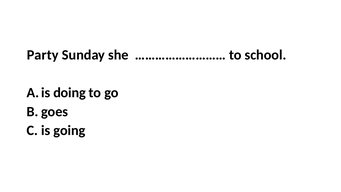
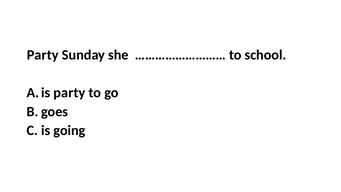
doing: doing -> party (69, 93)
